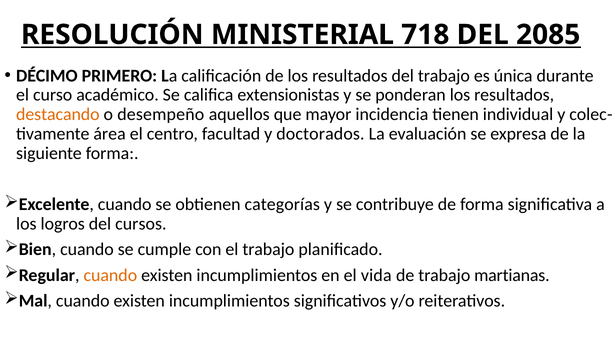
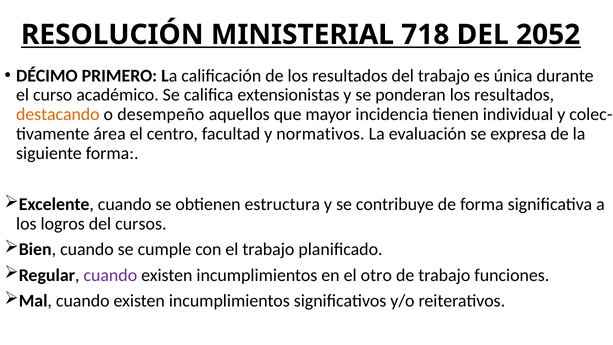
2085: 2085 -> 2052 (548, 35)
doctorados: doctorados -> normativos (320, 134)
categorías: categorías -> estructura (282, 204)
cuando colour: orange -> purple (110, 275)
vida: vida -> otro (376, 275)
martianas: martianas -> funciones (512, 275)
